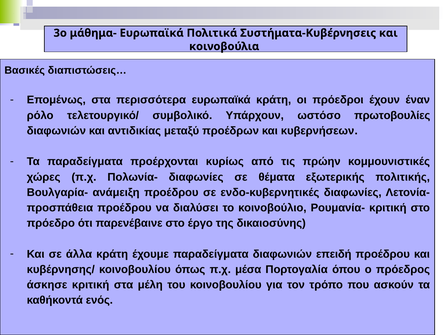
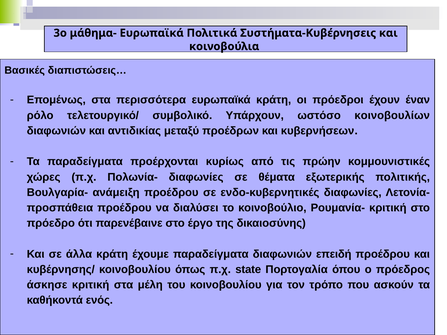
πρωτοβουλίες: πρωτοβουλίες -> κοινοβουλίων (392, 115)
μέσα: μέσα -> state (248, 270)
